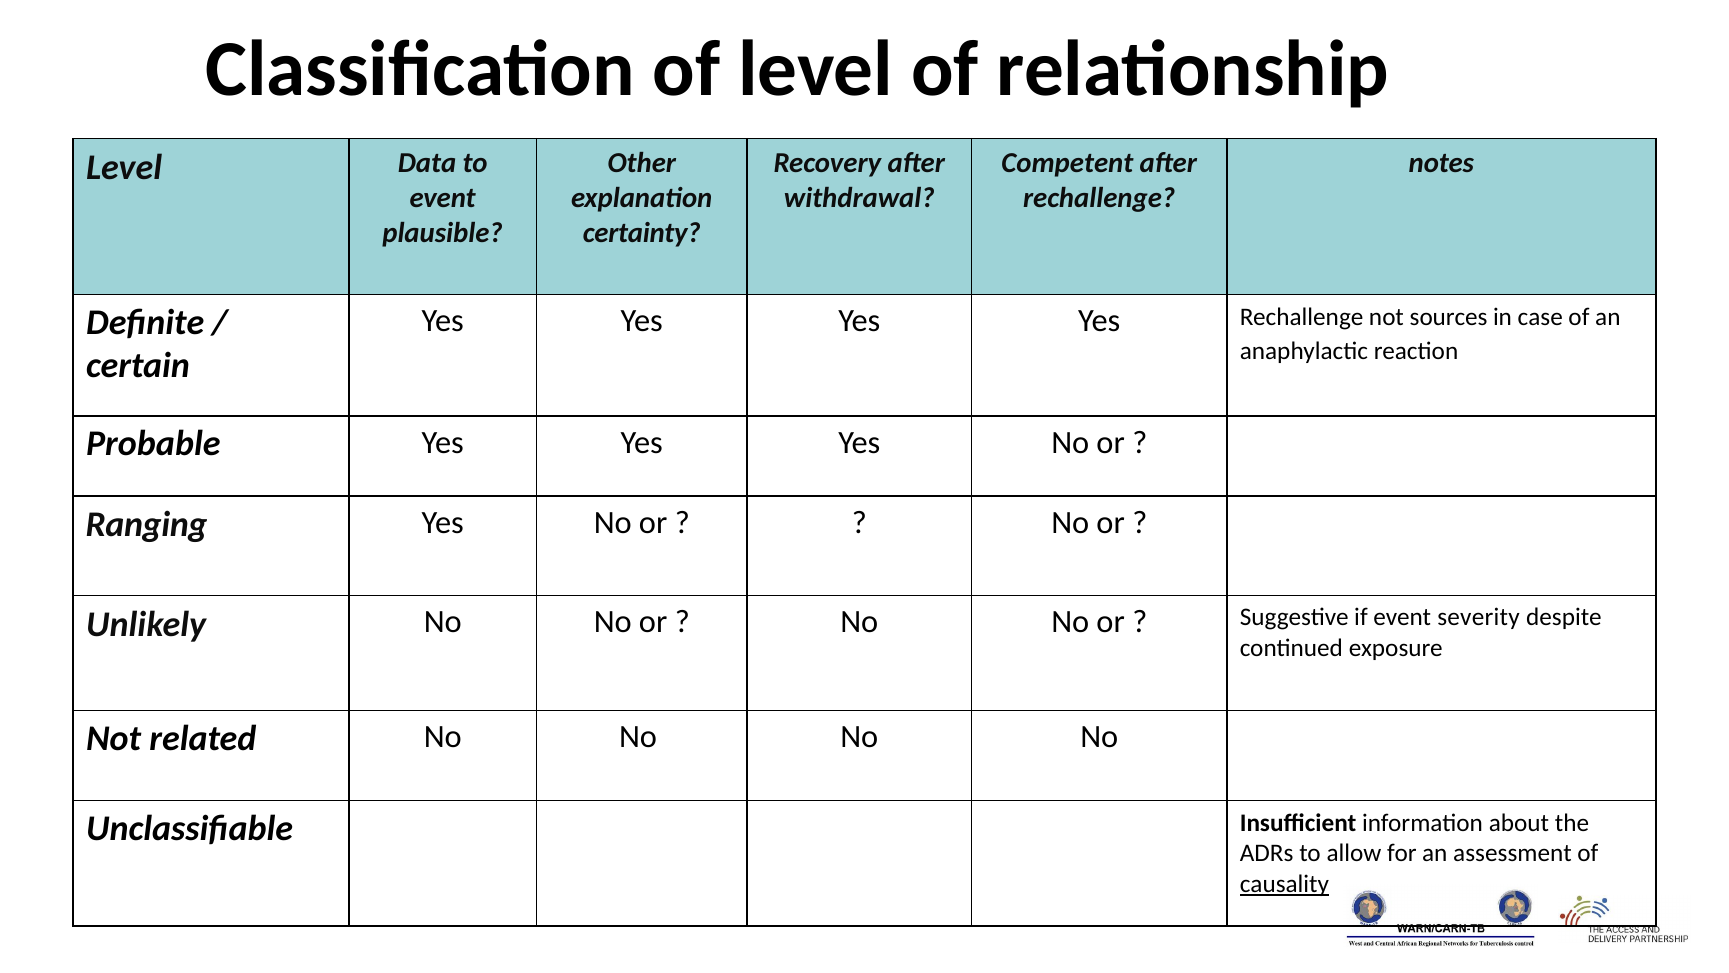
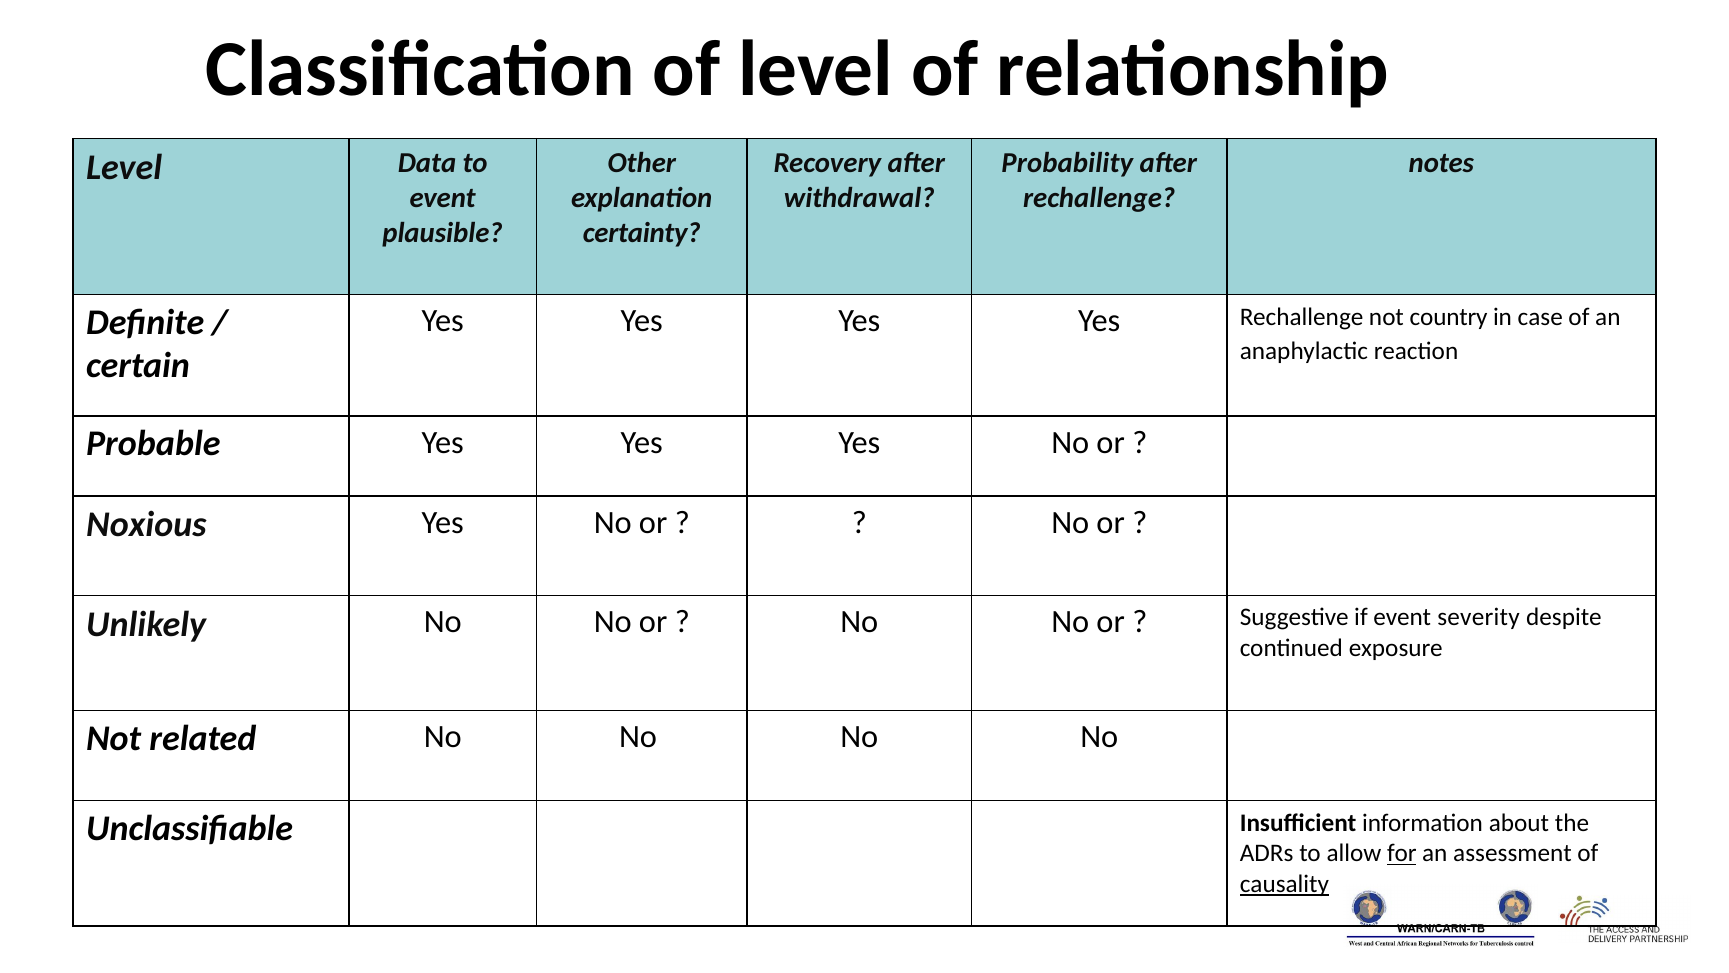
Competent: Competent -> Probability (1067, 163)
sources: sources -> country (1449, 317)
Ranging: Ranging -> Noxious (146, 525)
for underline: none -> present (1402, 853)
